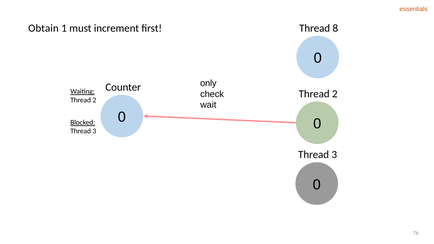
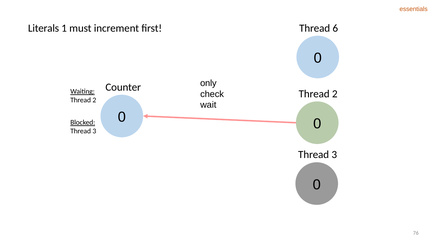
8: 8 -> 6 (335, 28)
Obtain: Obtain -> Literals (44, 28)
